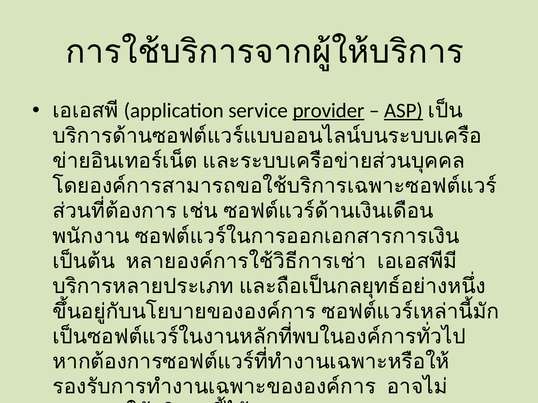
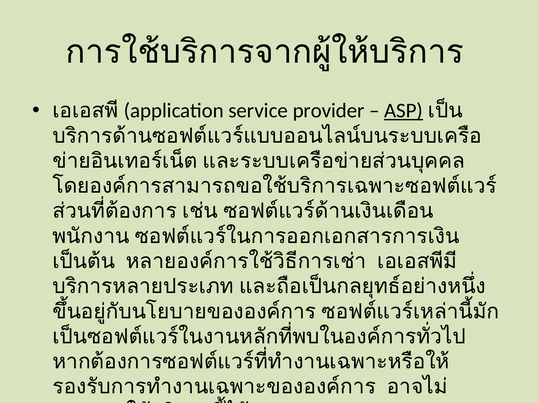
provider underline: present -> none (329, 111)
